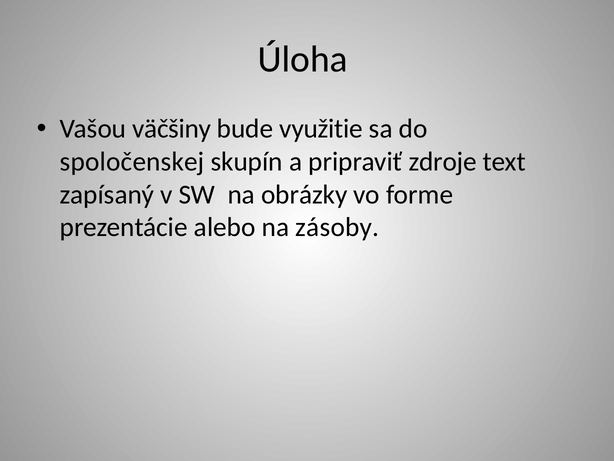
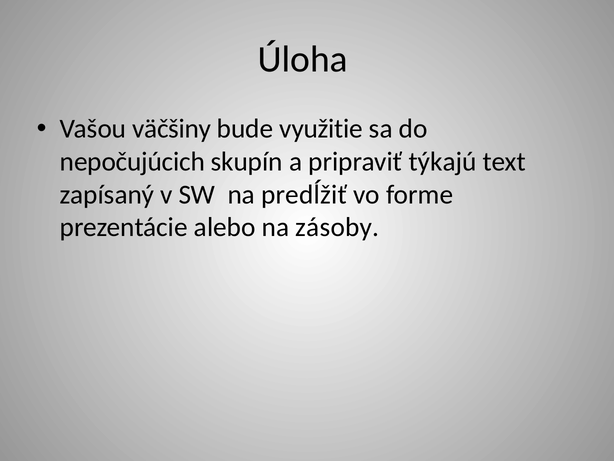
spoločenskej: spoločenskej -> nepočujúcich (132, 162)
zdroje: zdroje -> týkajú (443, 162)
obrázky: obrázky -> predĺžiť (304, 194)
